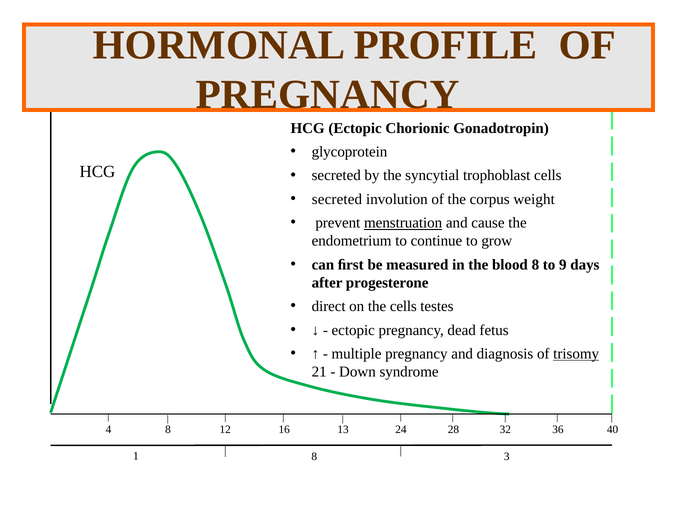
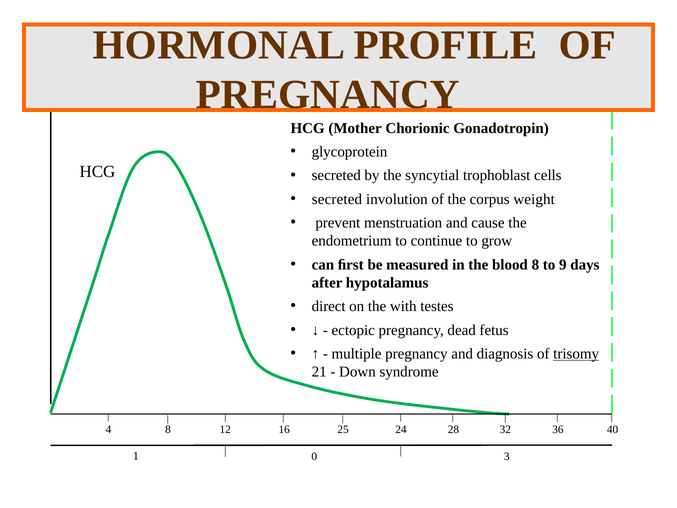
HCG Ectopic: Ectopic -> Mother (355, 128)
menstruation underline: present -> none (403, 223)
progesterone: progesterone -> hypotalamus (387, 283)
the cells: cells -> with (403, 306)
13: 13 -> 25 (343, 429)
1 8: 8 -> 0 (314, 456)
